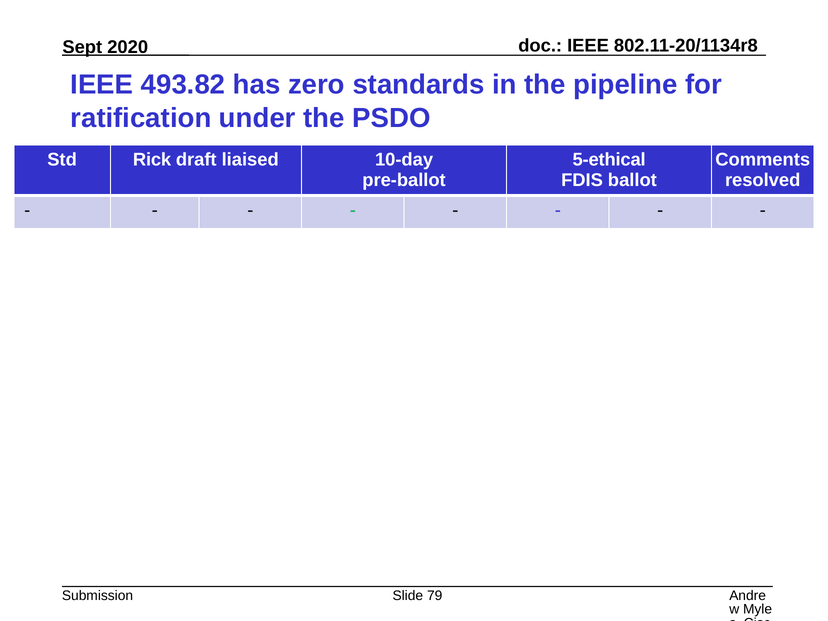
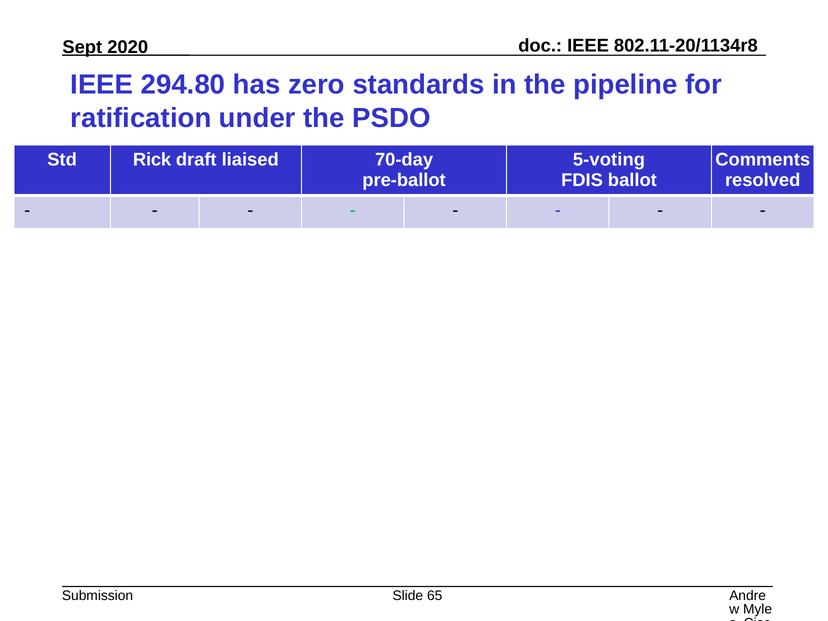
493.82: 493.82 -> 294.80 (183, 85)
10-day: 10-day -> 70-day (404, 160)
5-ethical: 5-ethical -> 5-voting (609, 160)
79: 79 -> 65 (435, 596)
